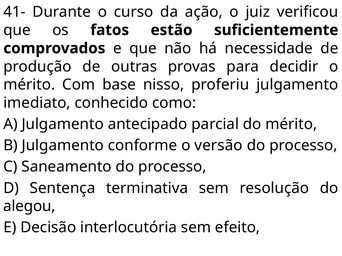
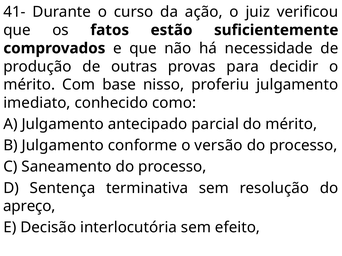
alegou: alegou -> apreço (29, 207)
